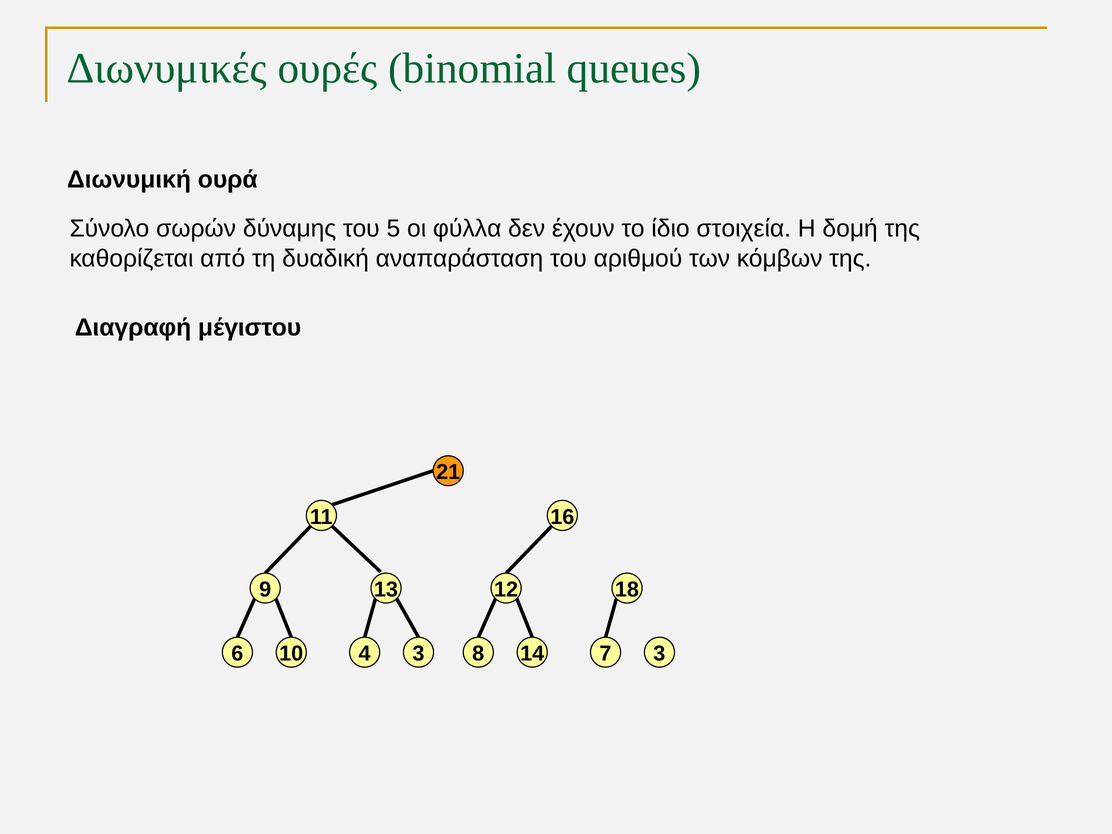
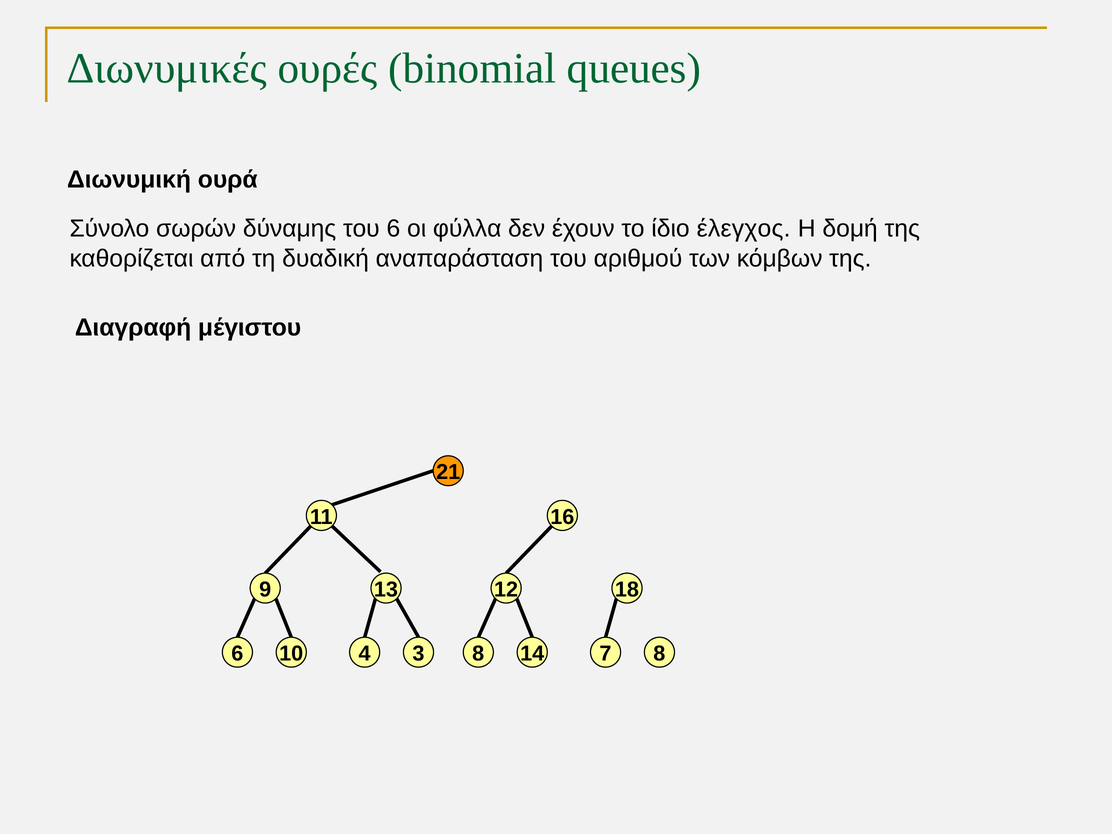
του 5: 5 -> 6 (393, 229)
στοιχεία: στοιχεία -> έλεγχος (744, 229)
8 3: 3 -> 8 (659, 654)
